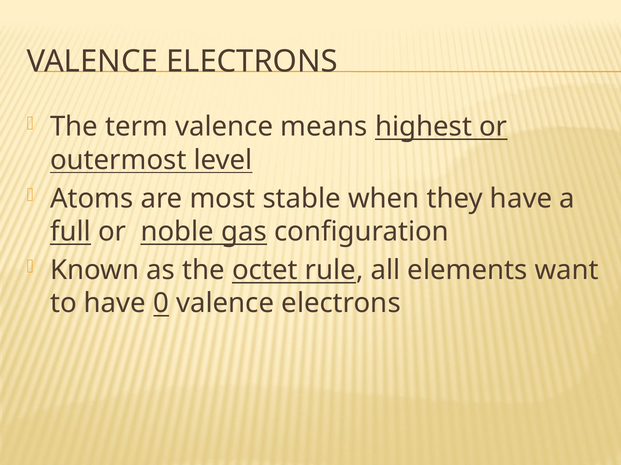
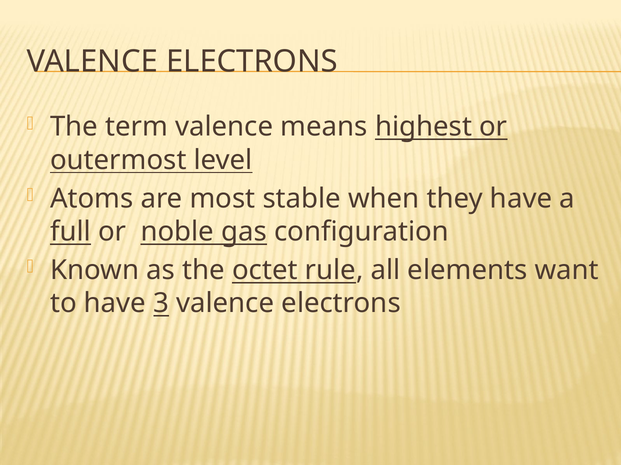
0: 0 -> 3 (161, 304)
